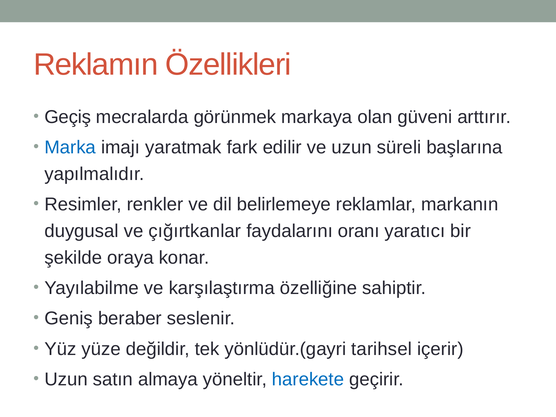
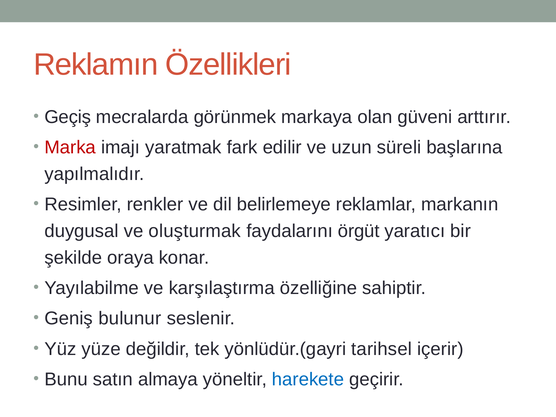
Marka colour: blue -> red (70, 147)
çığırtkanlar: çığırtkanlar -> oluşturmak (195, 231)
oranı: oranı -> örgüt (359, 231)
beraber: beraber -> bulunur (130, 319)
Uzun: Uzun -> Bunu (66, 379)
